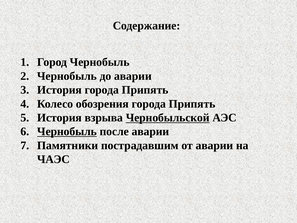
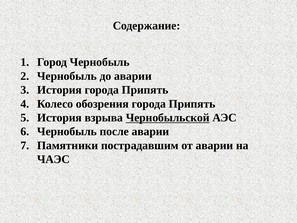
Чернобыль underline: present -> none (67, 131)
